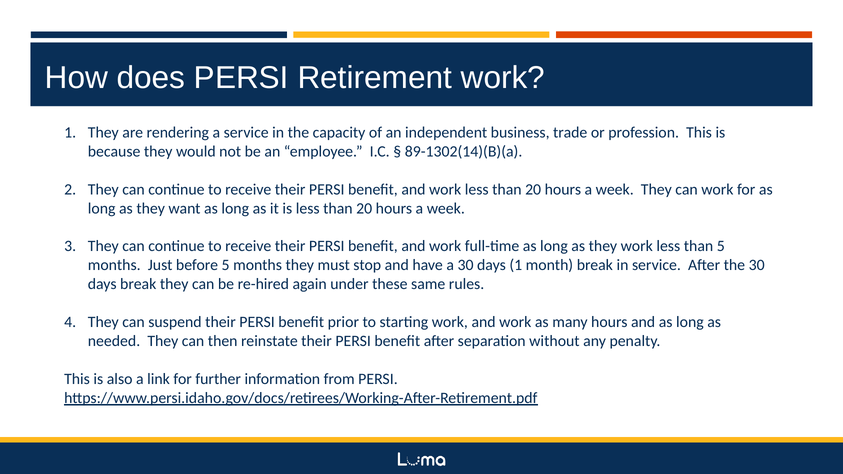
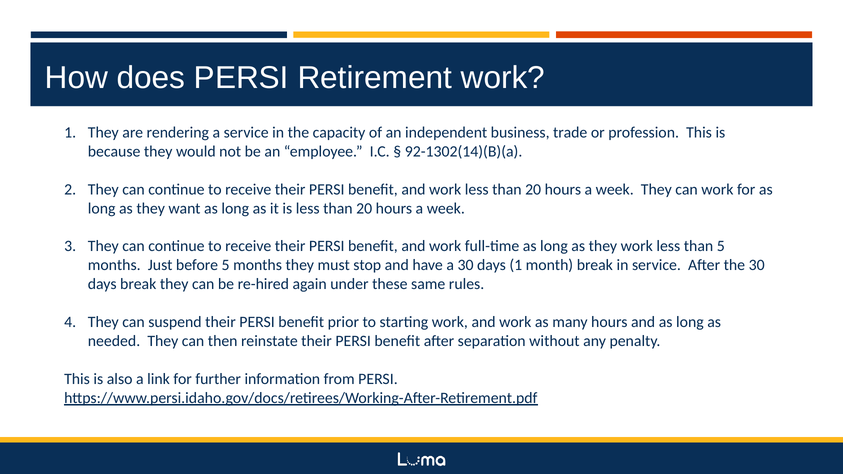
89-1302(14)(B)(a: 89-1302(14)(B)(a -> 92-1302(14)(B)(a (464, 151)
